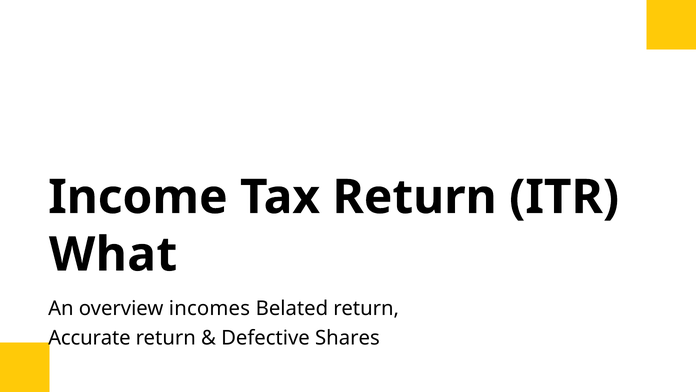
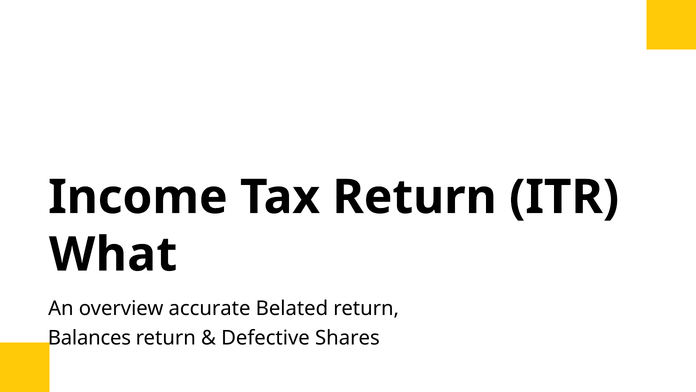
incomes: incomes -> accurate (210, 308)
Accurate: Accurate -> Balances (89, 338)
